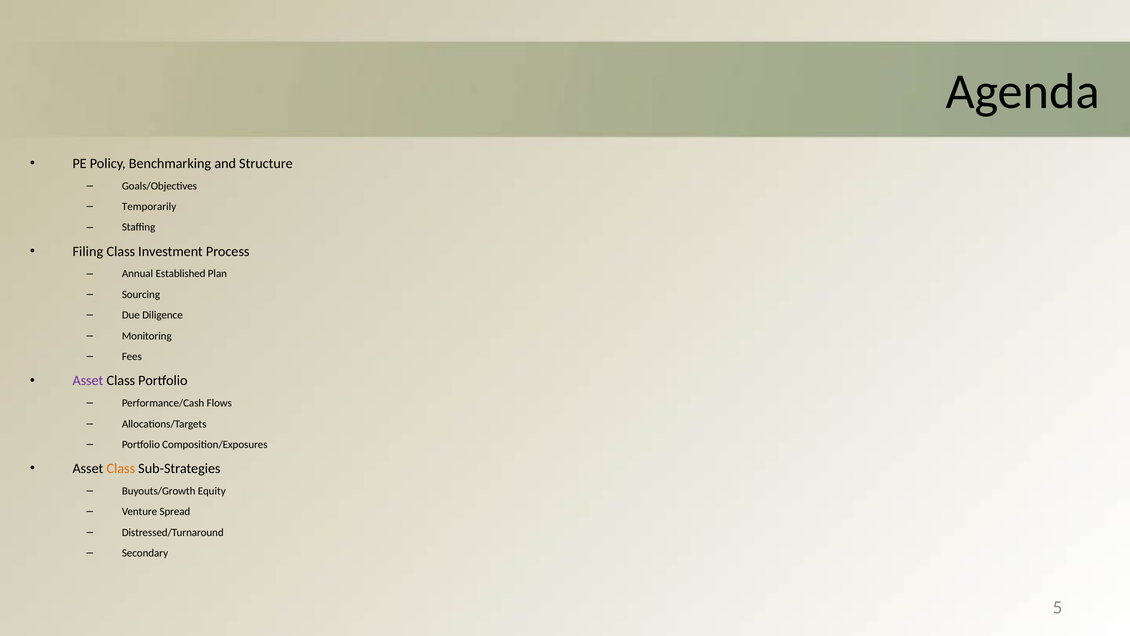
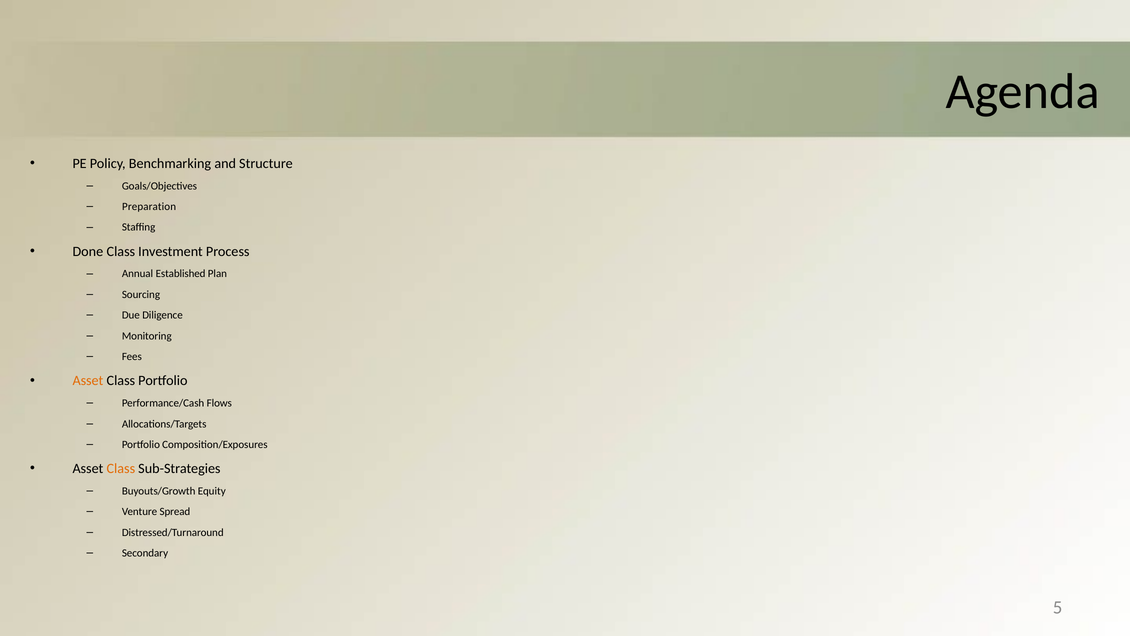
Temporarily: Temporarily -> Preparation (149, 207)
Filing: Filing -> Done (88, 251)
Asset colour: purple -> orange (88, 381)
